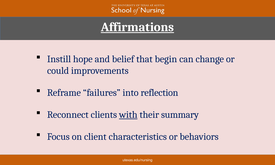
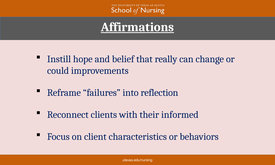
begin: begin -> really (166, 59)
with underline: present -> none (128, 115)
summary: summary -> informed (180, 115)
